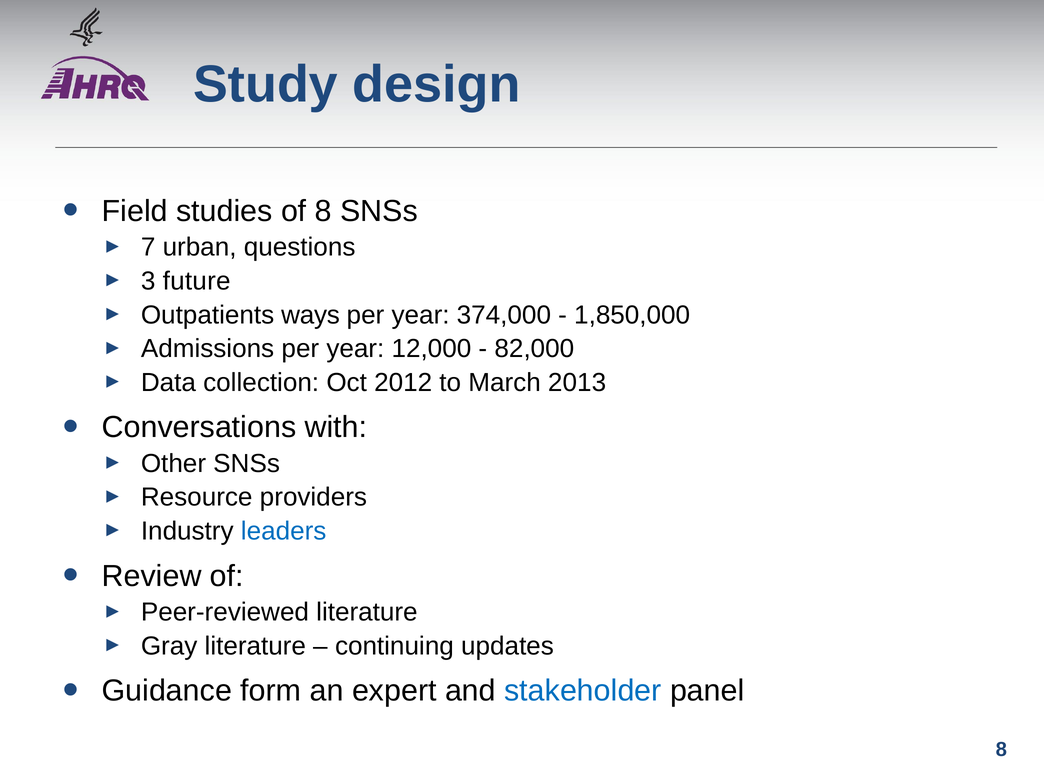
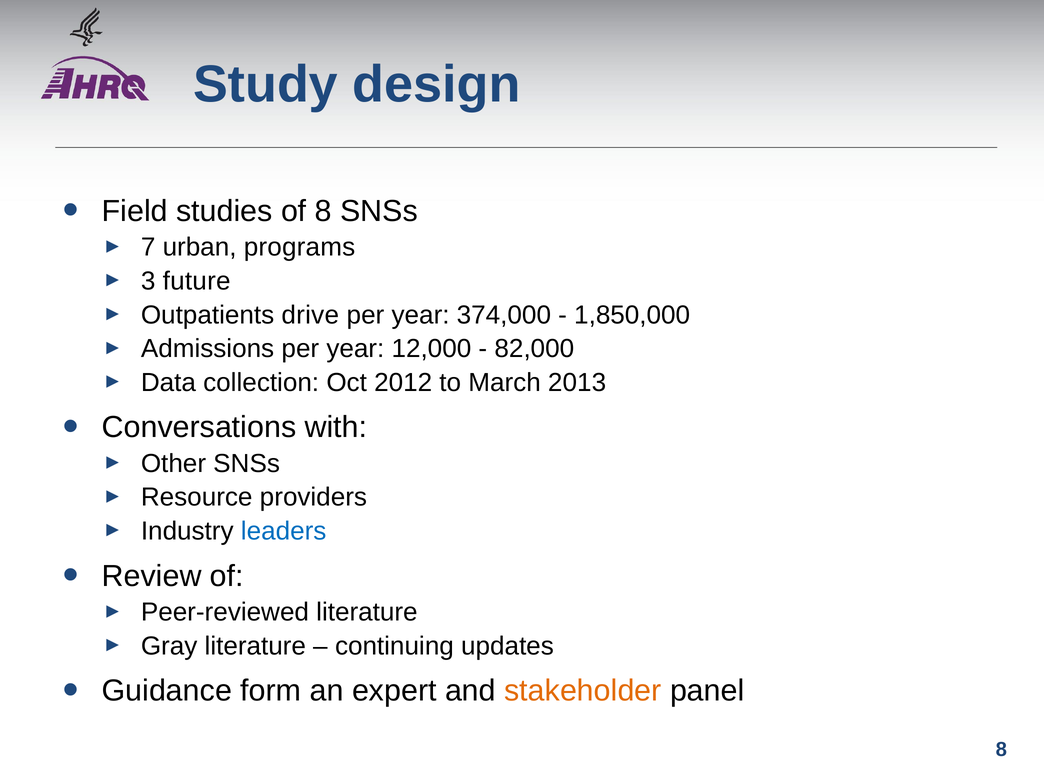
questions: questions -> programs (300, 247)
ways: ways -> drive (310, 315)
stakeholder colour: blue -> orange (583, 691)
